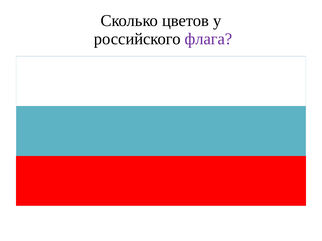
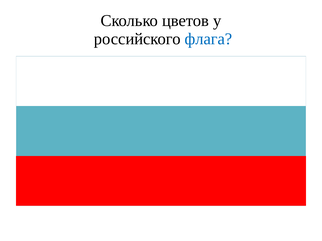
флага colour: purple -> blue (208, 39)
